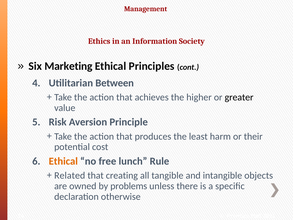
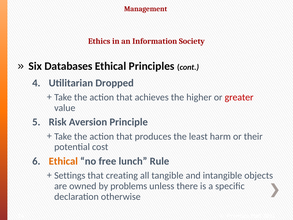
Marketing: Marketing -> Databases (68, 66)
Between: Between -> Dropped (115, 83)
greater colour: black -> red (239, 97)
Related: Related -> Settings (70, 175)
